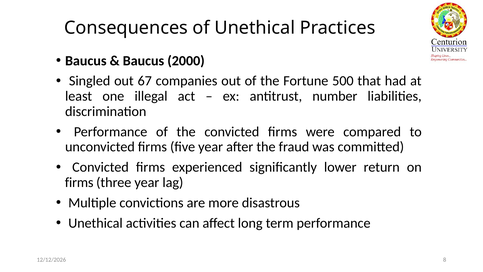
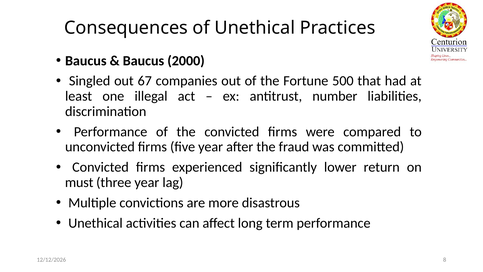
firms: firms -> must (79, 182)
